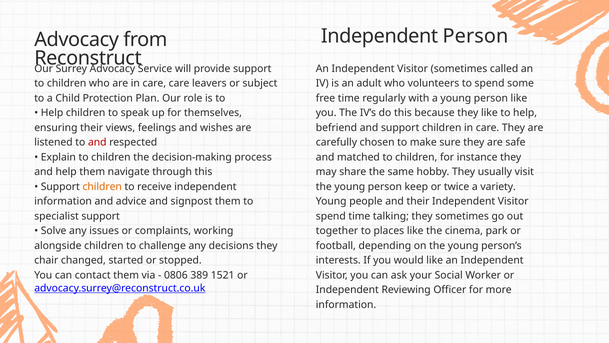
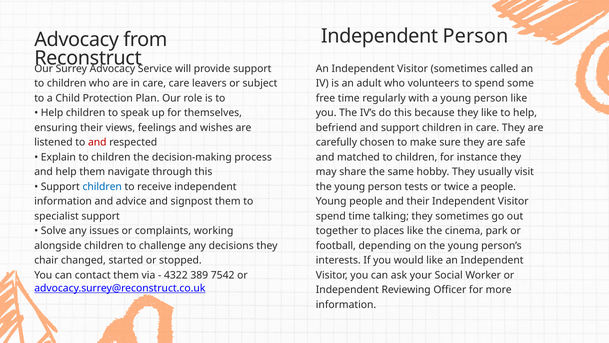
children colour: orange -> blue (102, 186)
keep: keep -> tests (416, 186)
a variety: variety -> people (498, 186)
0806: 0806 -> 4322 (176, 275)
1521: 1521 -> 7542 (223, 275)
